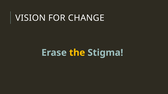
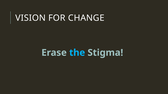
the colour: yellow -> light blue (77, 53)
